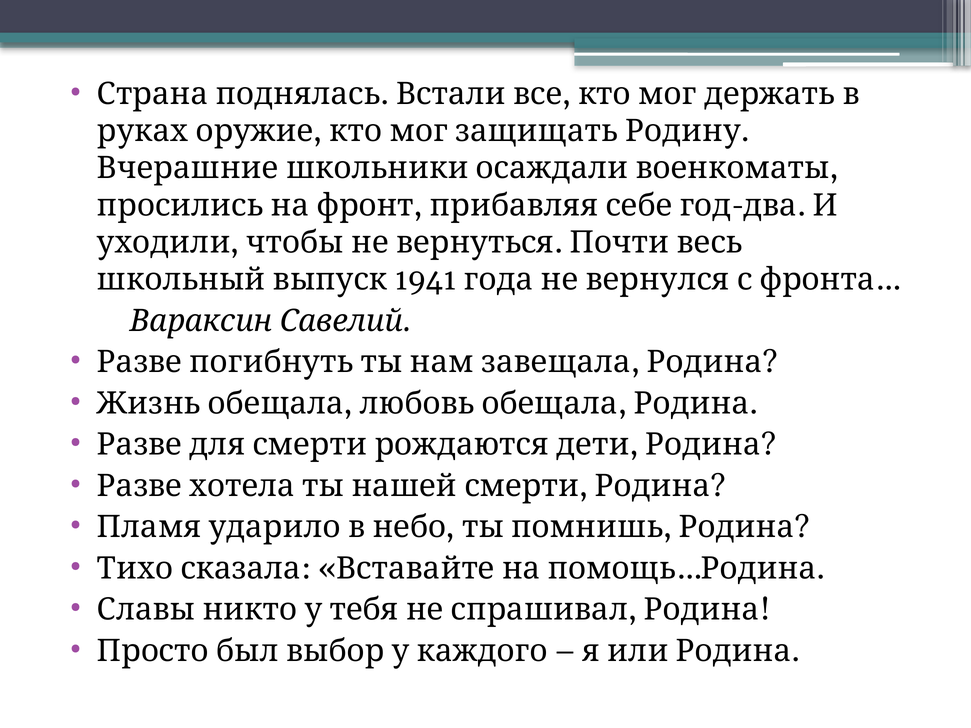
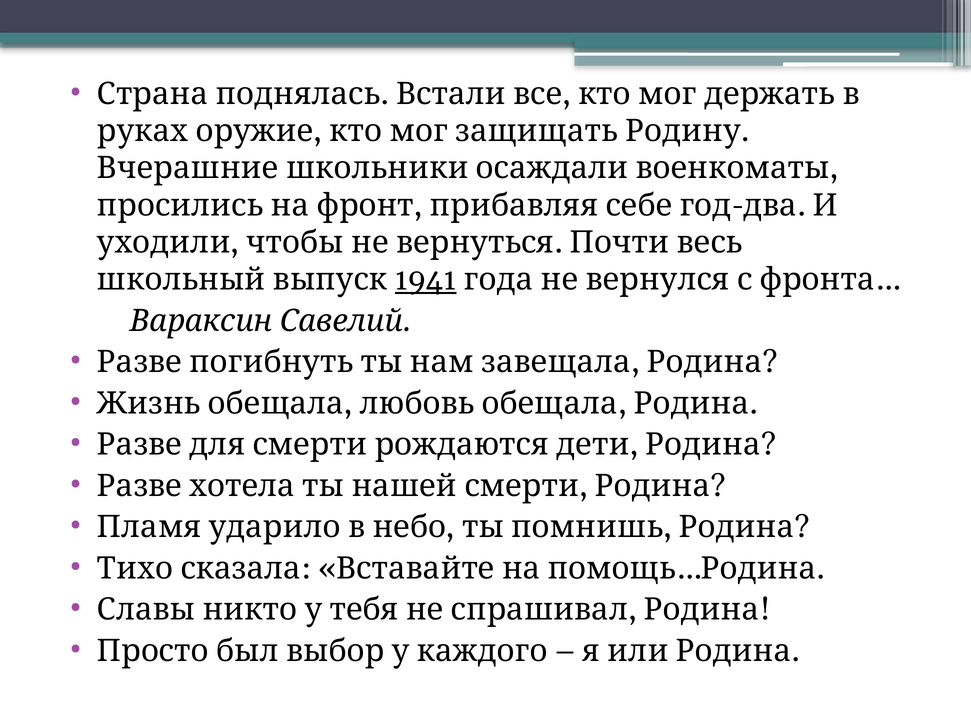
1941 underline: none -> present (426, 280)
